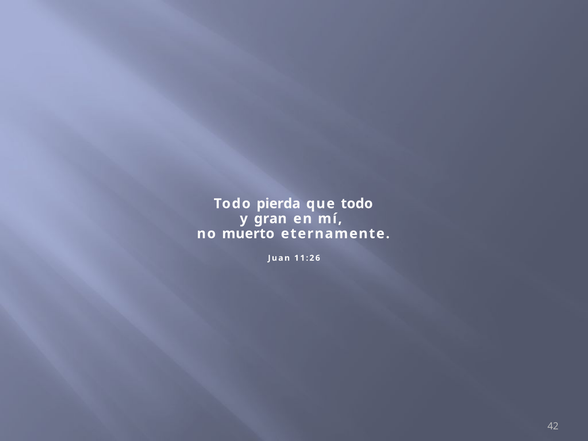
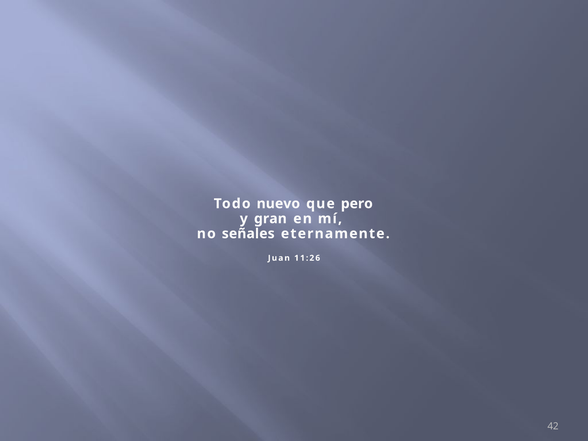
pierda: pierda -> nuevo (278, 204)
que todo: todo -> pero (357, 204)
muerto: muerto -> señales (248, 234)
